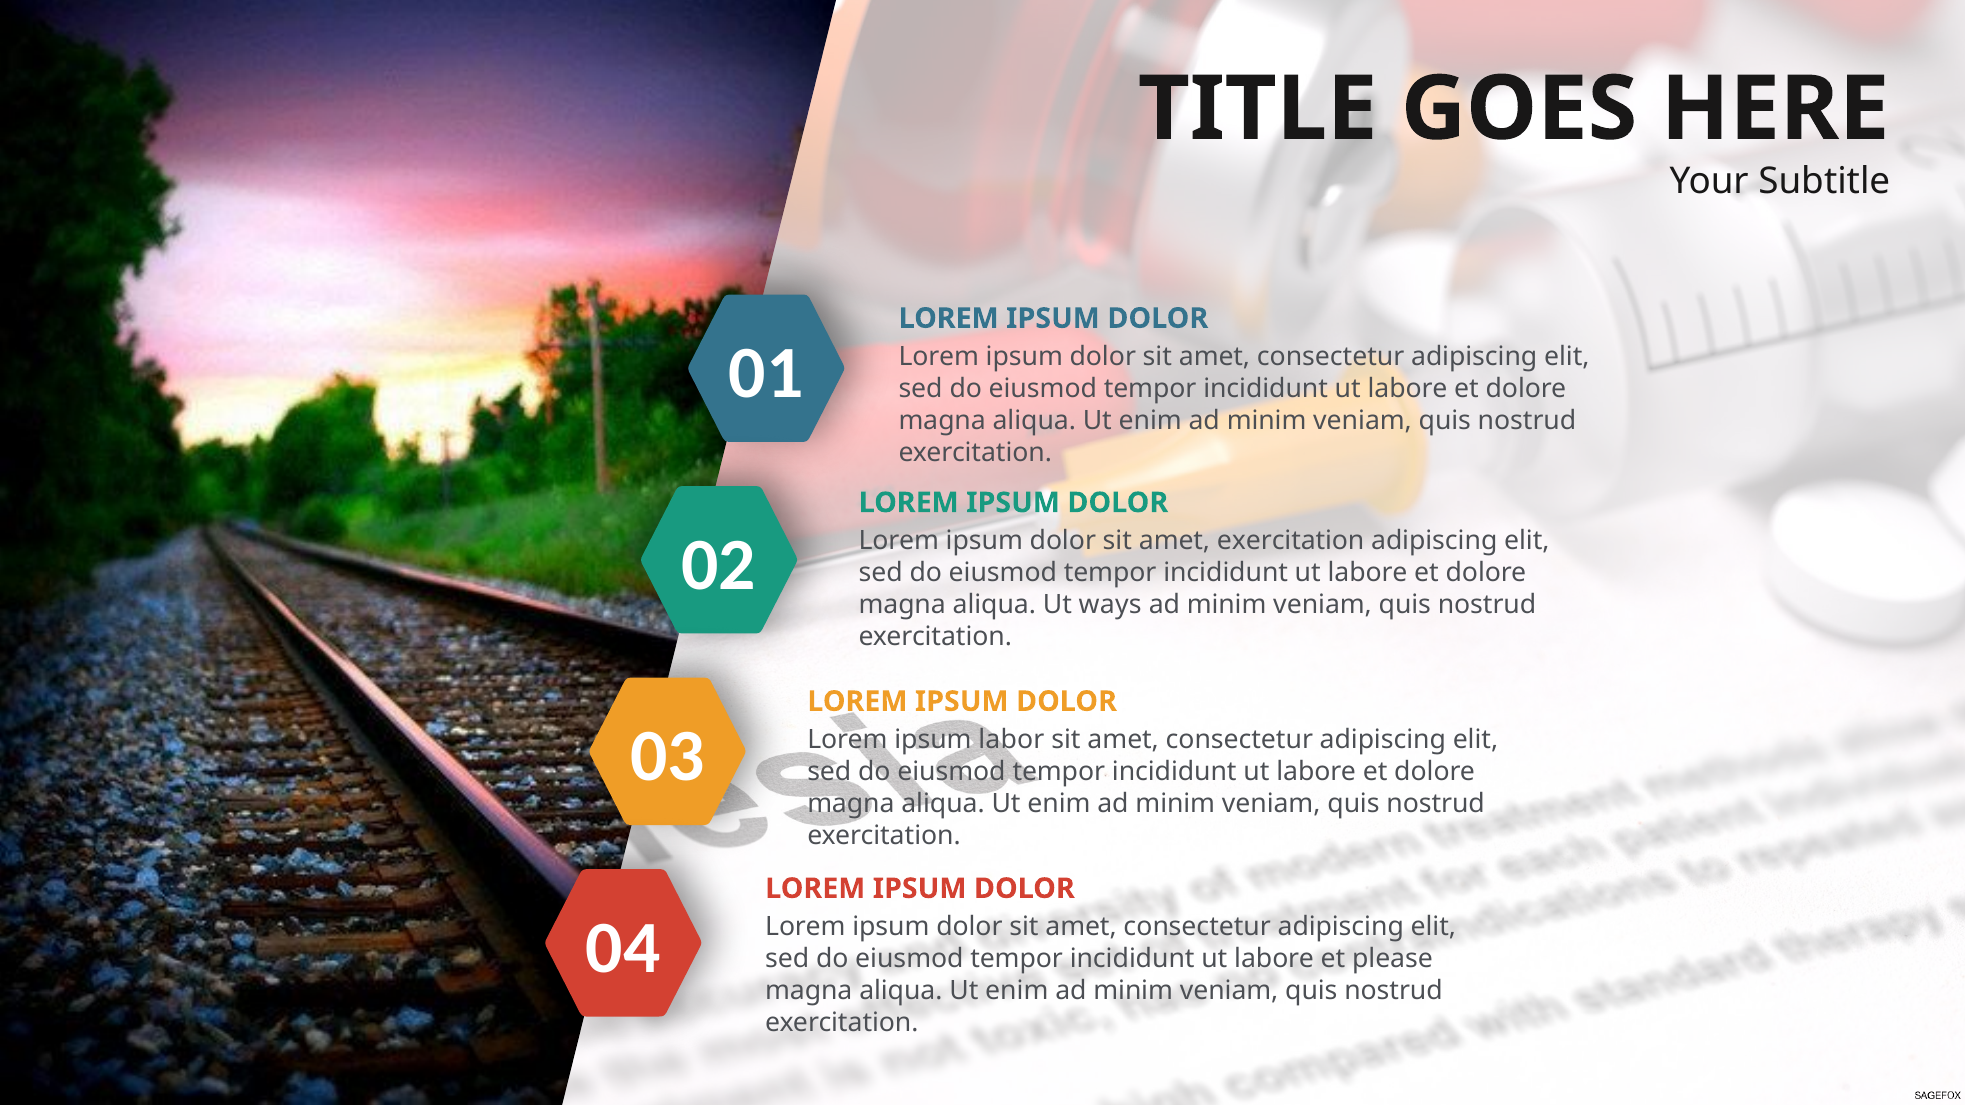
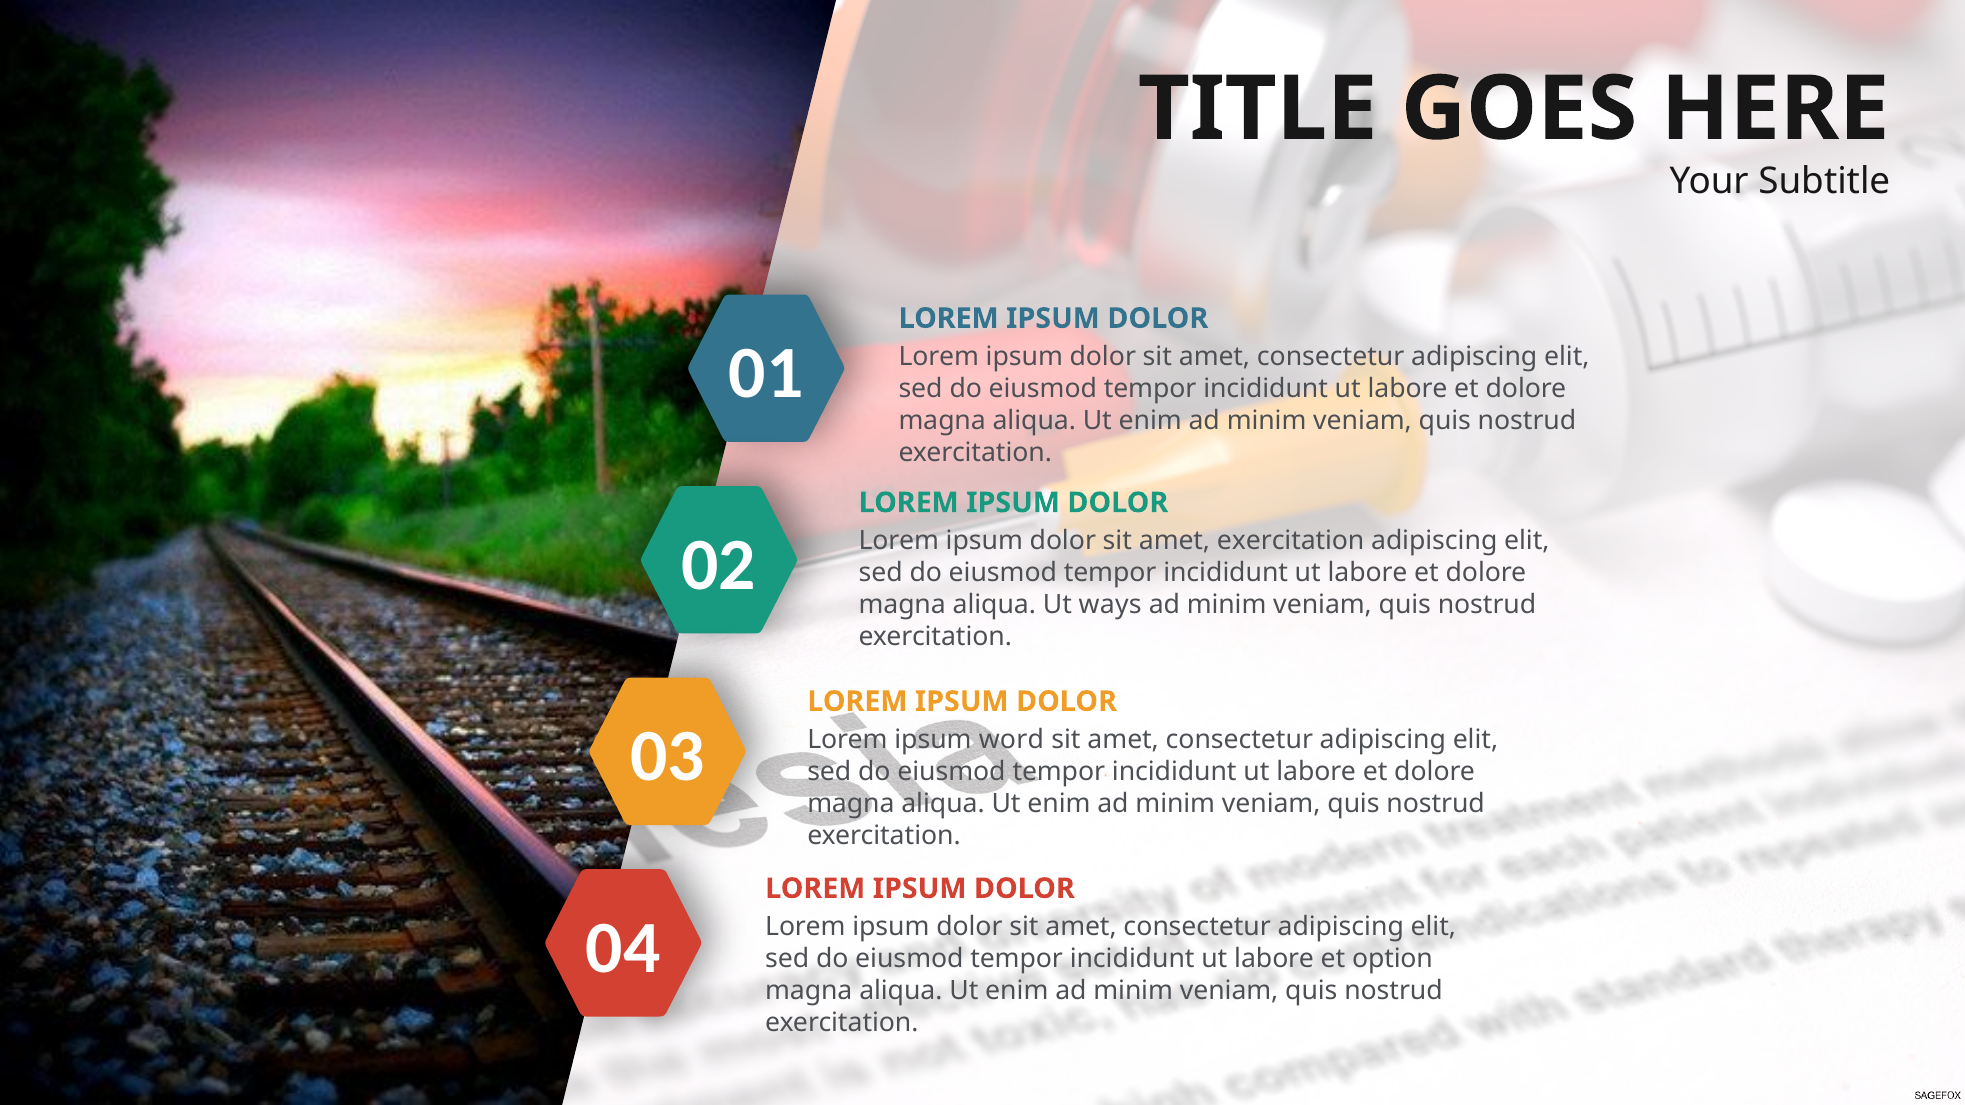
labor: labor -> word (1011, 740)
please: please -> option (1393, 959)
